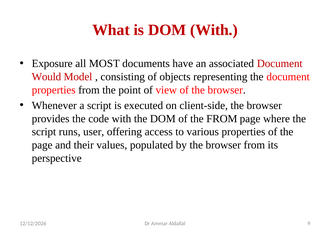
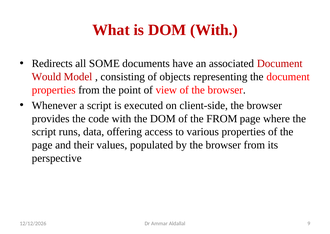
Exposure: Exposure -> Redirects (52, 63)
MOST: MOST -> SOME (104, 63)
user: user -> data (94, 132)
